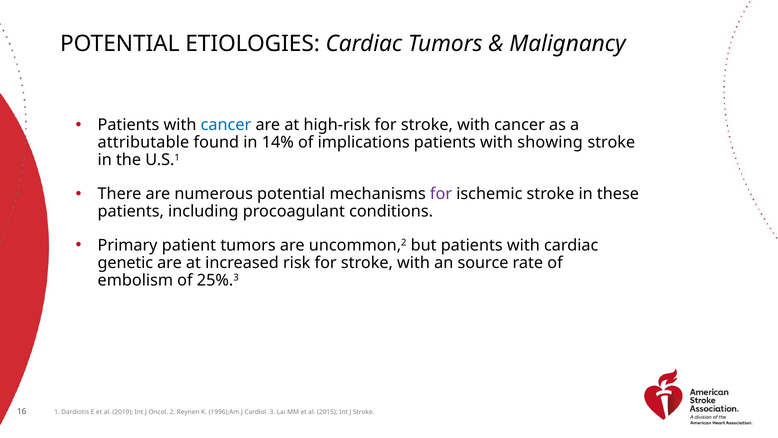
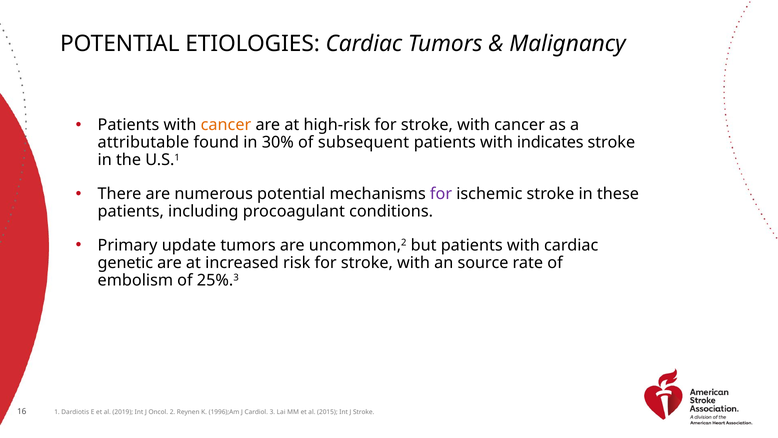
cancer colour: blue -> orange (226, 125)
14%: 14% -> 30% (278, 142)
implications: implications -> subsequent (364, 142)
showing: showing -> indicates (550, 142)
patient: patient -> update (189, 245)
